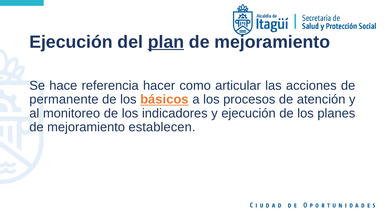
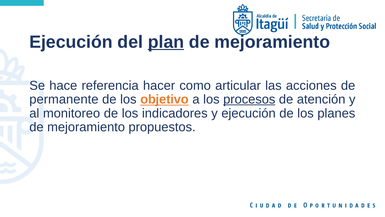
básicos: básicos -> objetivo (165, 99)
procesos underline: none -> present (249, 99)
establecen: establecen -> propuestos (162, 127)
